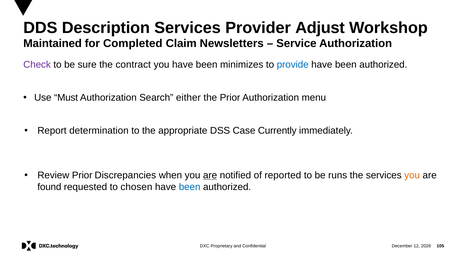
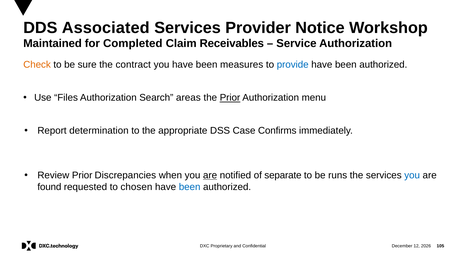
Description: Description -> Associated (106, 28)
Adjust: Adjust -> Notice (320, 28)
Newsletters: Newsletters -> Receivables (232, 43)
Check colour: purple -> orange (37, 65)
minimizes: minimizes -> measures (242, 65)
Must: Must -> Files (66, 98)
either: either -> areas (188, 98)
Prior underline: none -> present (230, 98)
Currently: Currently -> Confirms (277, 131)
reported: reported -> separate (283, 175)
you colour: orange -> blue (412, 175)
